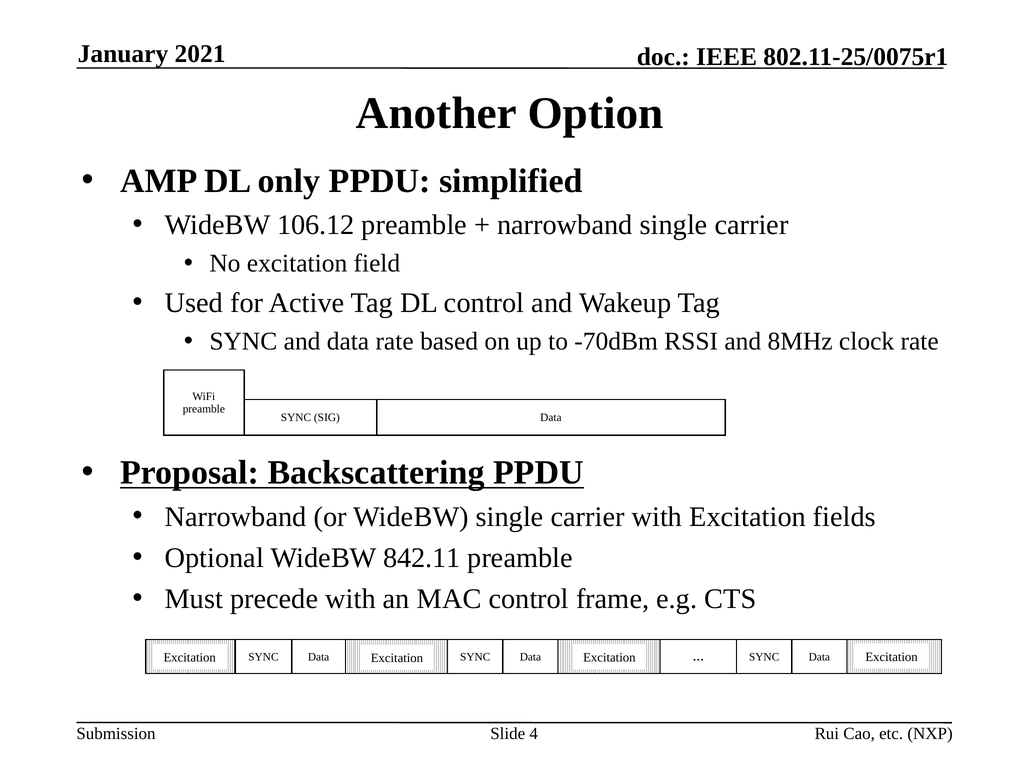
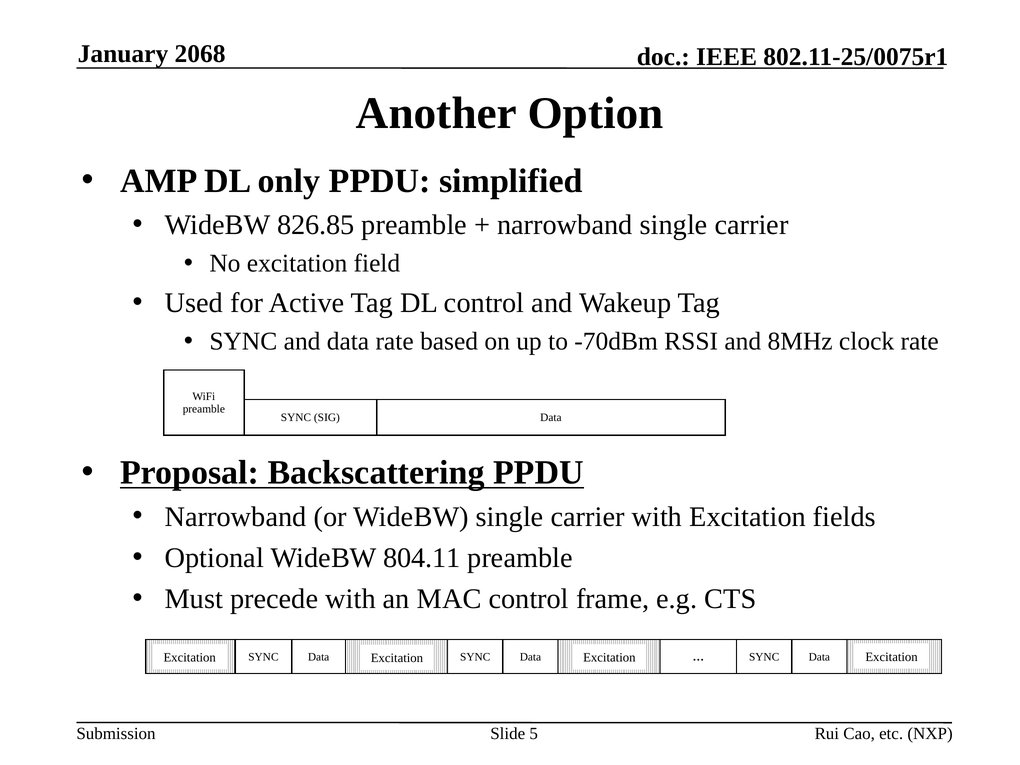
2021: 2021 -> 2068 (200, 54)
106.12: 106.12 -> 826.85 (316, 225)
842.11: 842.11 -> 804.11 (422, 558)
4: 4 -> 5 (534, 734)
